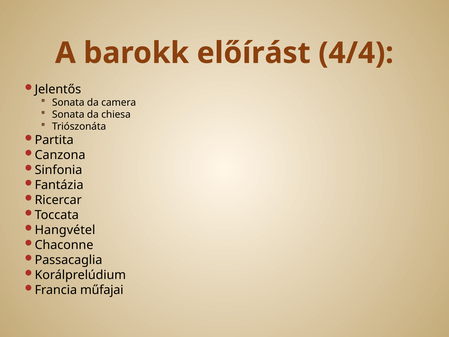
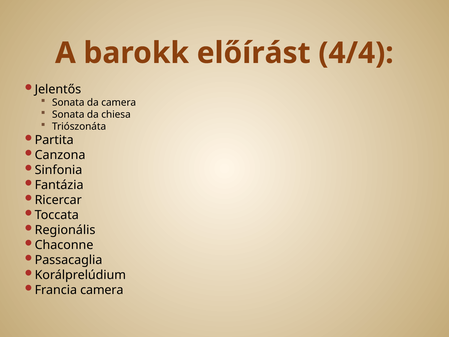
Hangvétel: Hangvétel -> Regionális (65, 230)
Francia műfajai: műfajai -> camera (102, 290)
